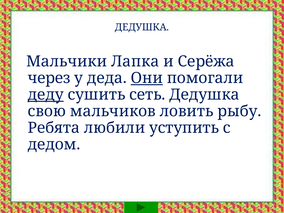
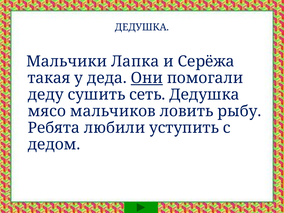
через: через -> такая (49, 78)
деду underline: present -> none (46, 95)
свою: свою -> мясо (47, 111)
